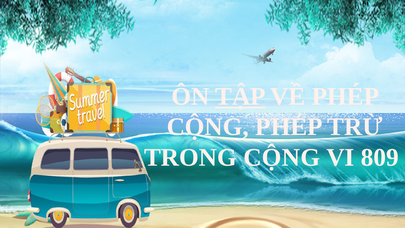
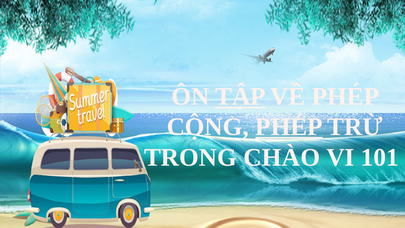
PHÉP underline: none -> present (289, 127)
TRONG CỘNG: CỘNG -> CHÀO (282, 157)
809: 809 -> 101 (380, 157)
